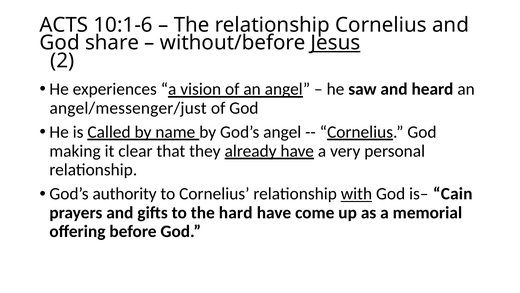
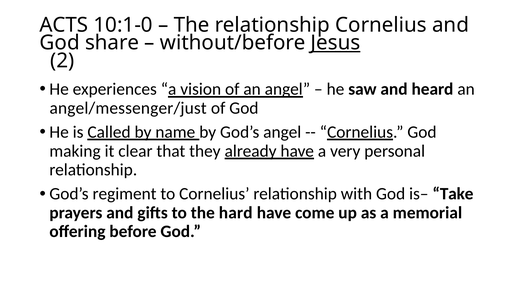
10:1-6: 10:1-6 -> 10:1-0 (123, 25)
authority: authority -> regiment (125, 194)
with underline: present -> none (356, 194)
Cain: Cain -> Take (453, 194)
